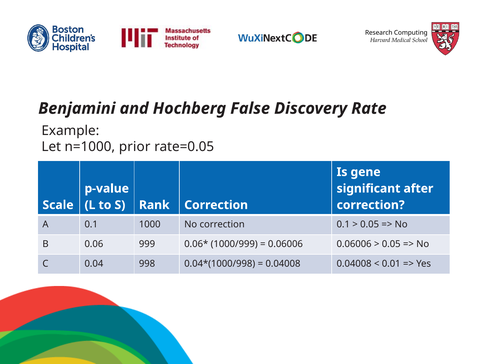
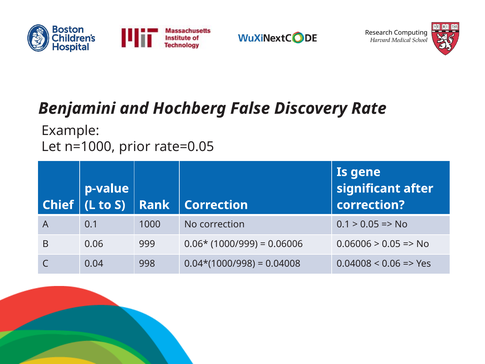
Scale: Scale -> Chief (58, 205)
0.01: 0.01 -> 0.06 (391, 264)
